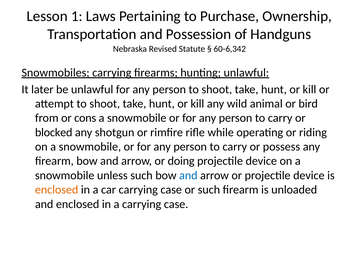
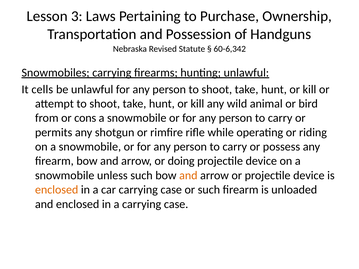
1: 1 -> 3 (77, 16)
later: later -> cells (42, 89)
blocked: blocked -> permits (54, 132)
and colour: blue -> orange (188, 176)
